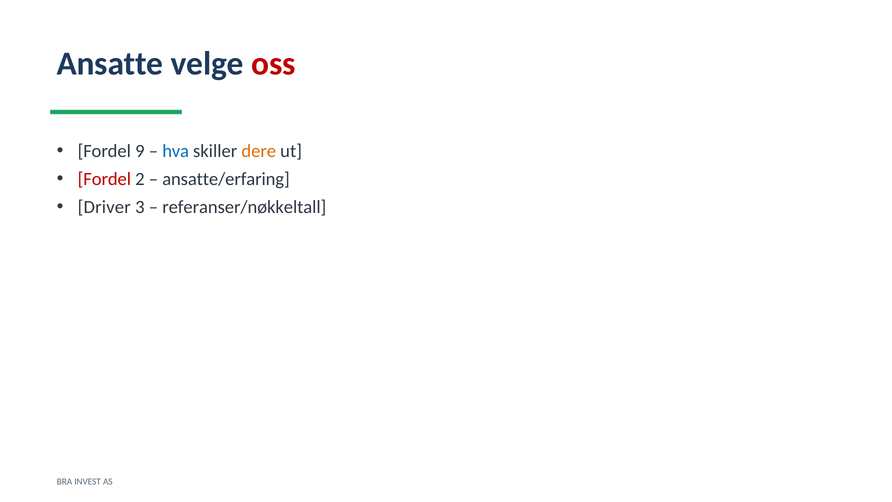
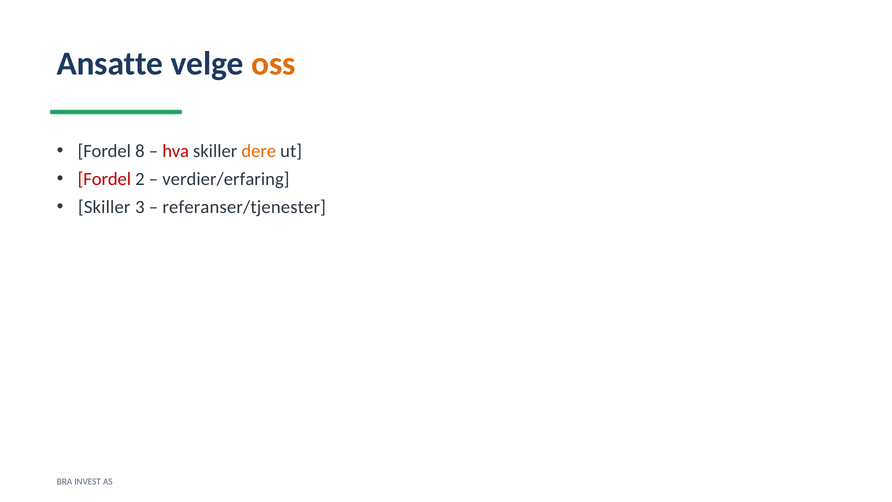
oss colour: red -> orange (273, 64)
9: 9 -> 8 (140, 151)
hva colour: blue -> red (176, 151)
ansatte/erfaring: ansatte/erfaring -> verdier/erfaring (226, 179)
Driver: Driver -> Skiller (104, 207)
referanser/nøkkeltall: referanser/nøkkeltall -> referanser/tjenester (244, 207)
